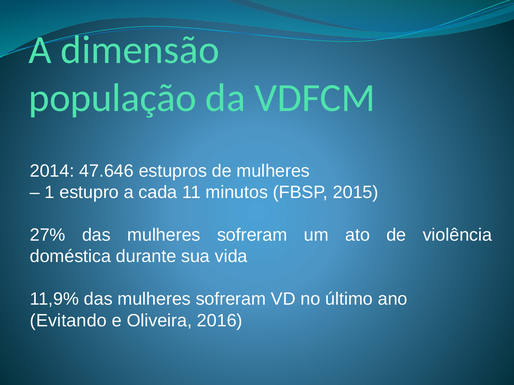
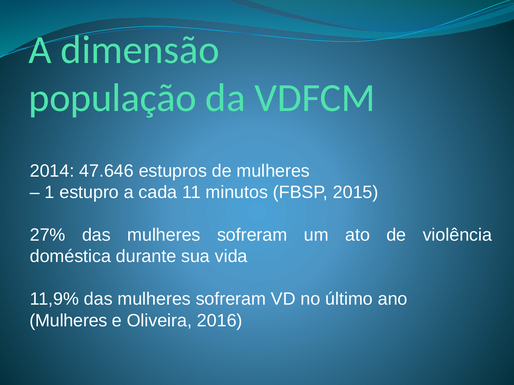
Evitando: Evitando -> Mulheres (68, 321)
